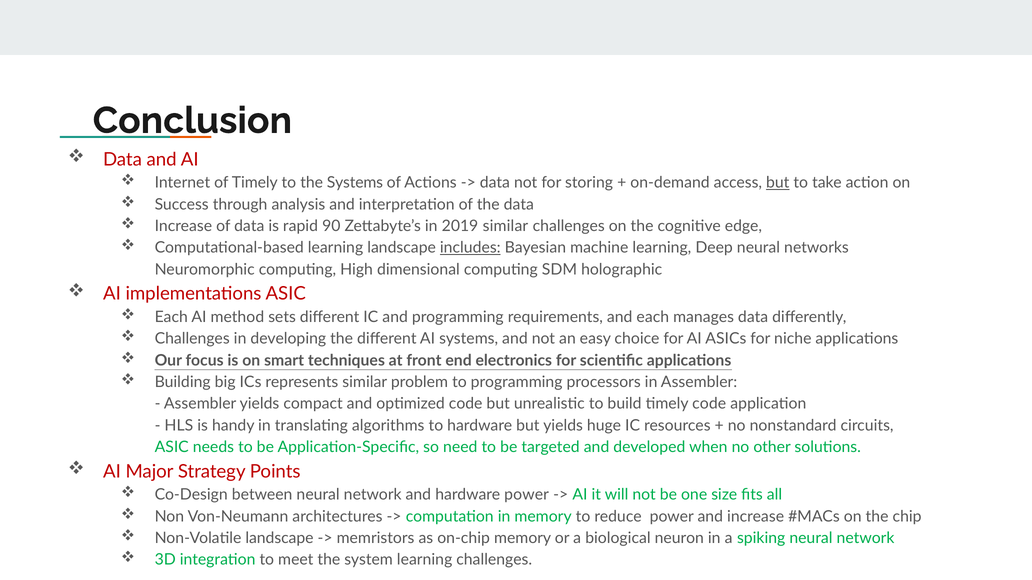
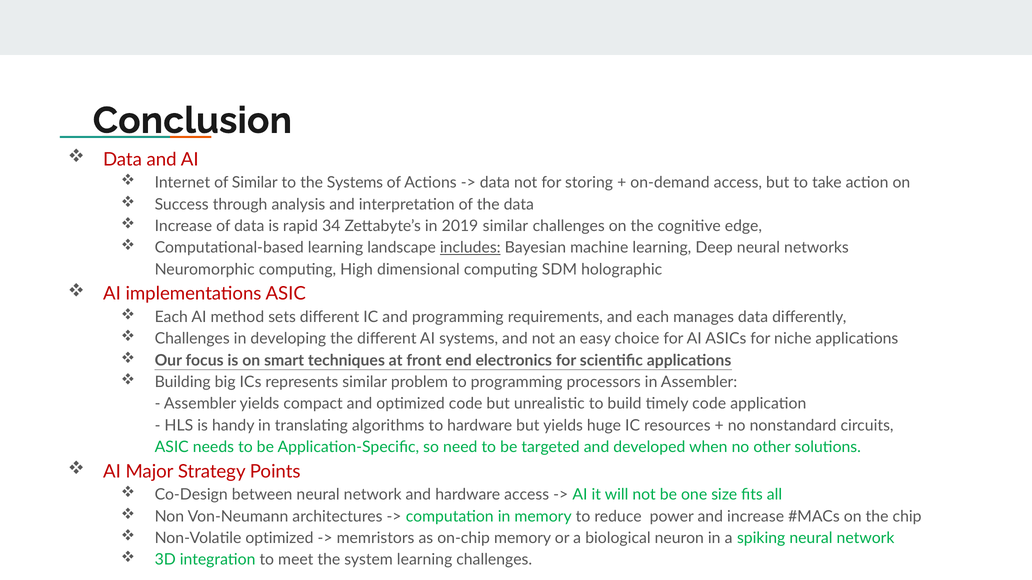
of Timely: Timely -> Similar (255, 183)
but underline: present -> none (778, 183)
90: 90 -> 34 (331, 226)
hardware power: power -> access (527, 495)
Non-Volatile landscape: landscape -> optimized (279, 539)
